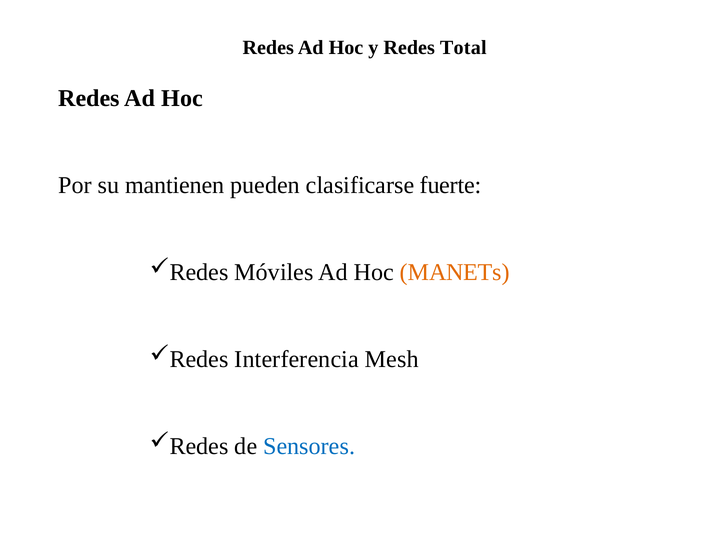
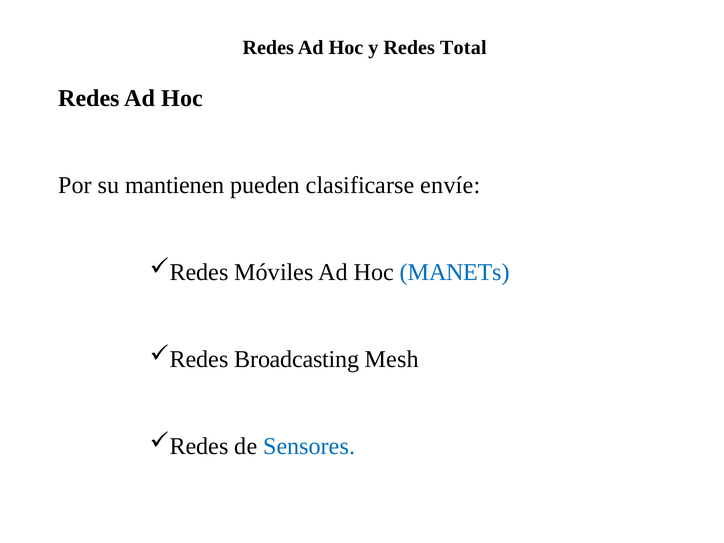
fuerte: fuerte -> envíe (450, 185)
MANETs colour: orange -> blue (455, 272)
Interferencia: Interferencia -> Broadcasting (297, 359)
